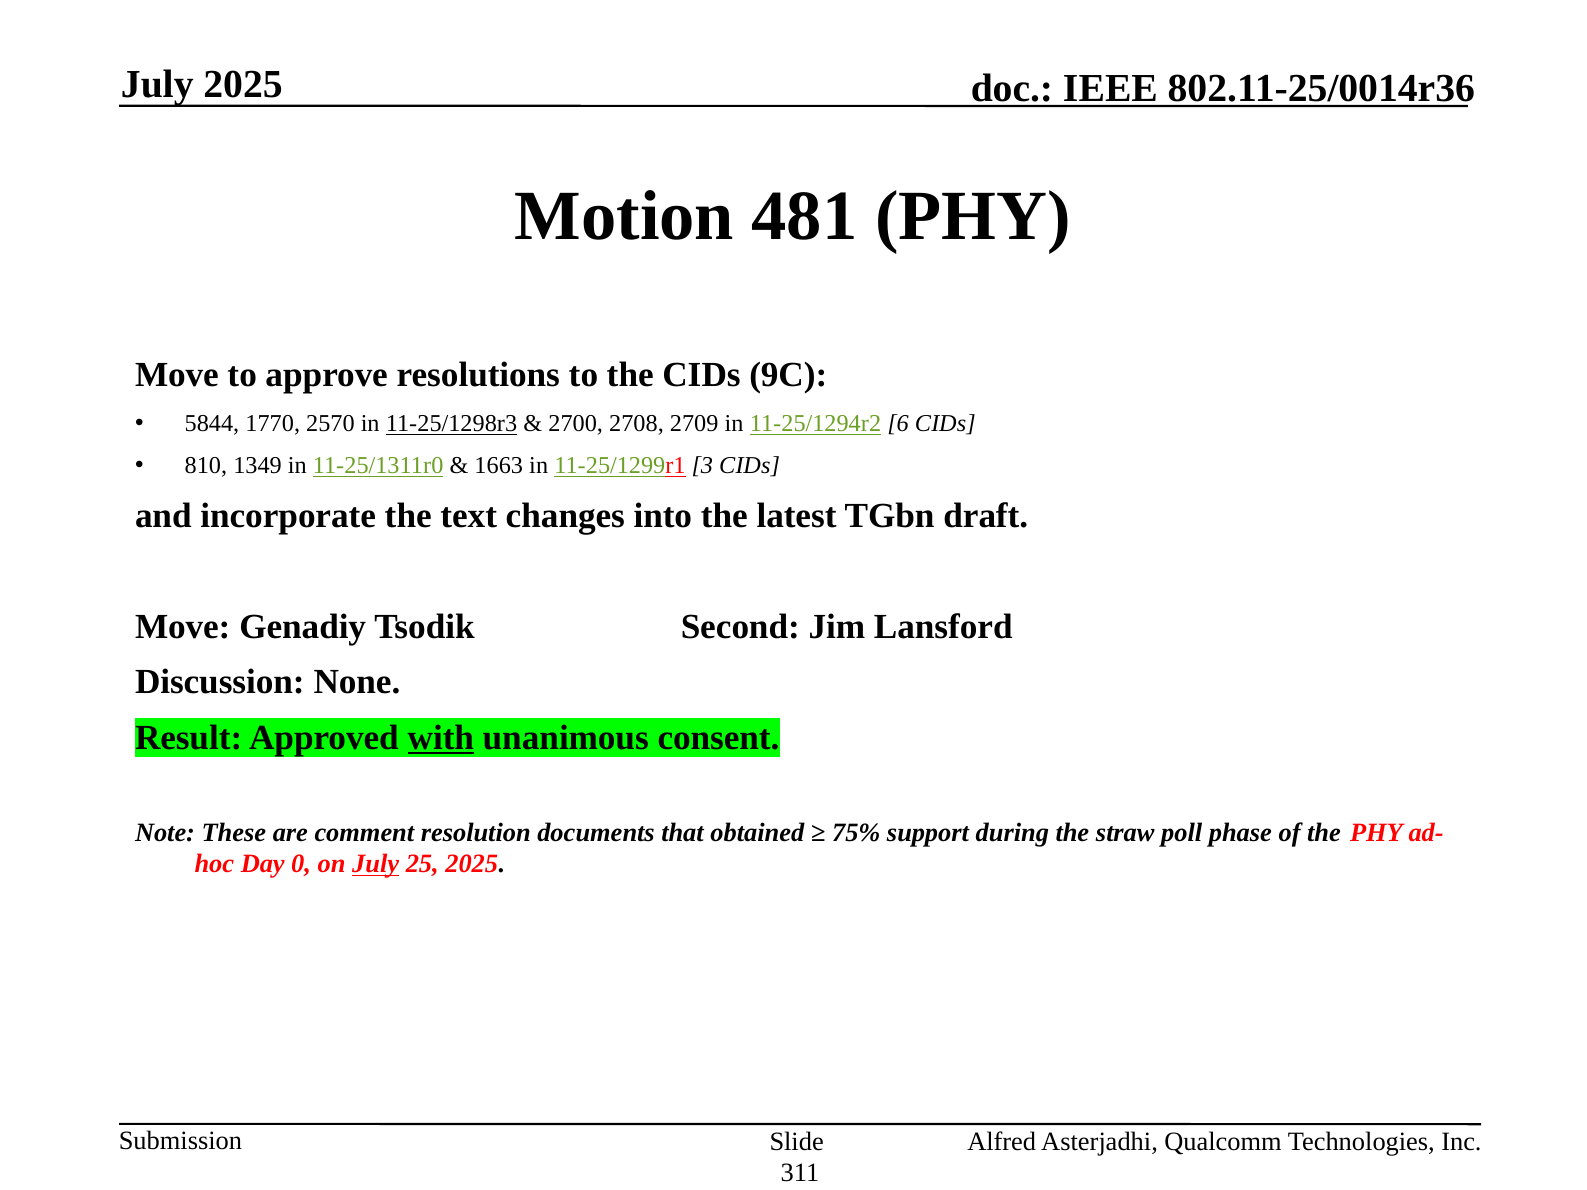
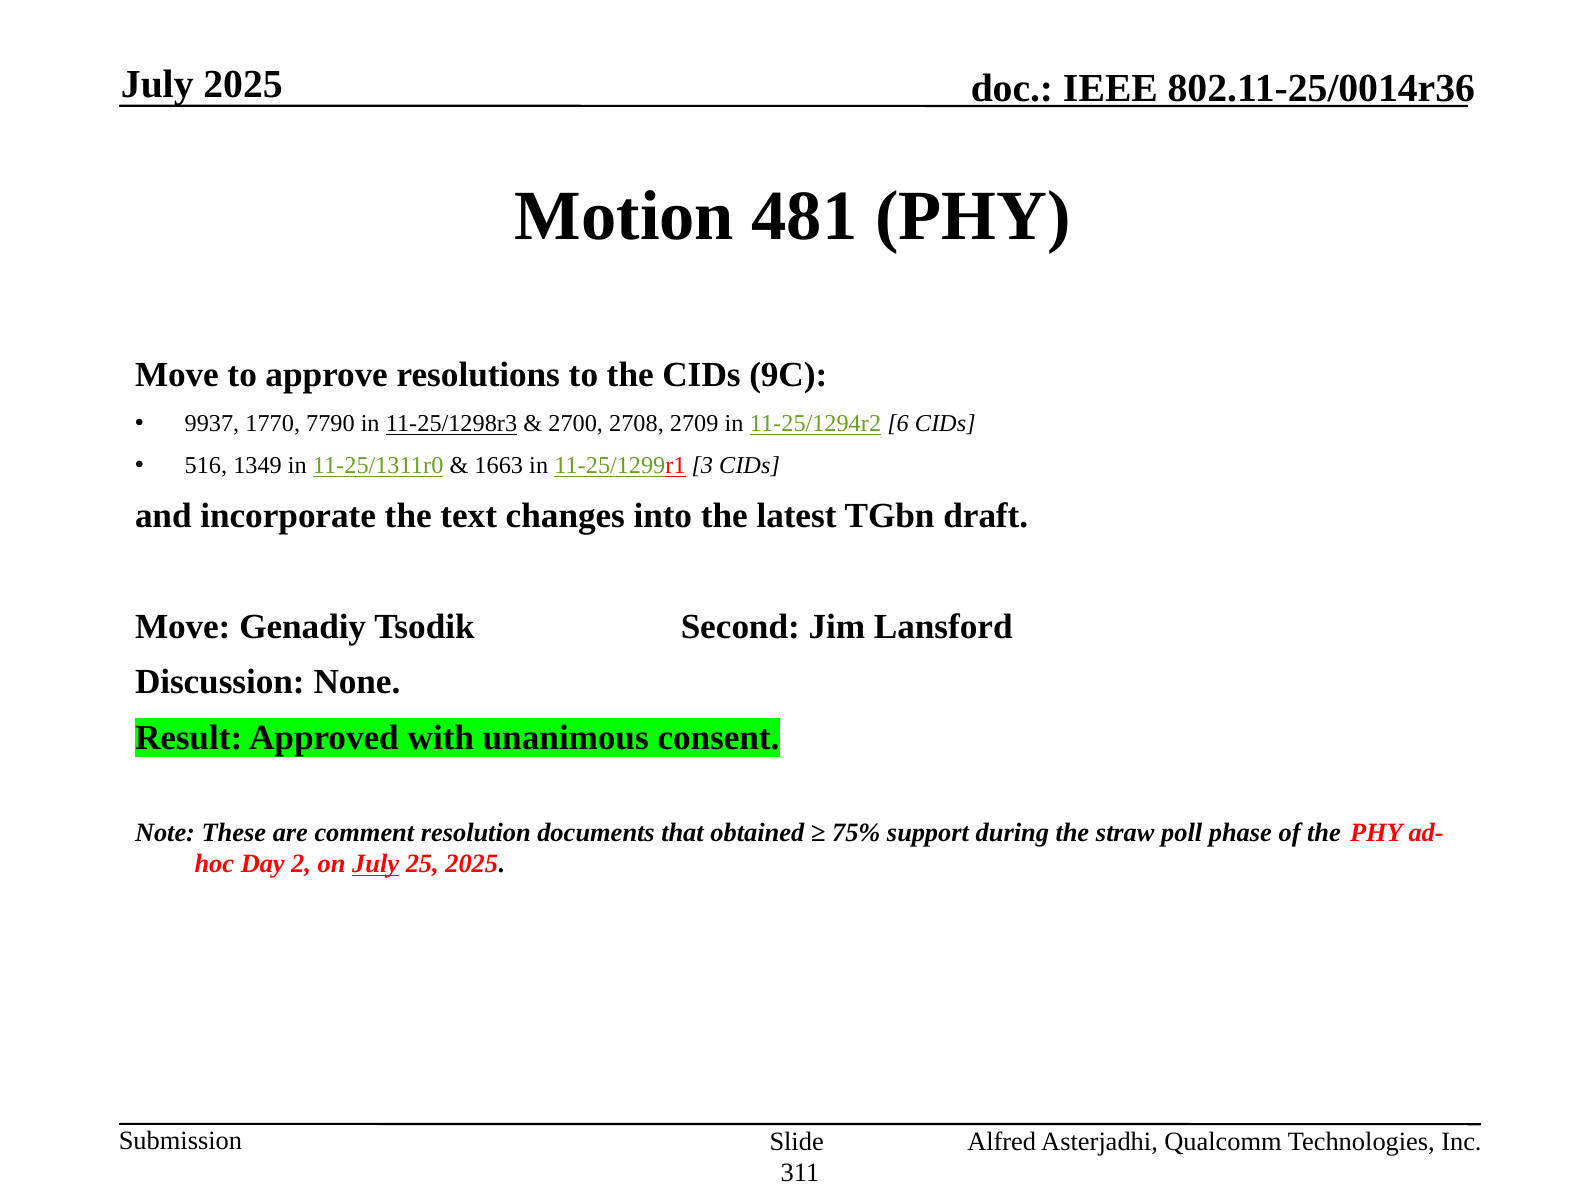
5844: 5844 -> 9937 (212, 424)
2570: 2570 -> 7790 (330, 424)
810: 810 -> 516 (206, 466)
with underline: present -> none (441, 738)
0: 0 -> 2 (301, 864)
